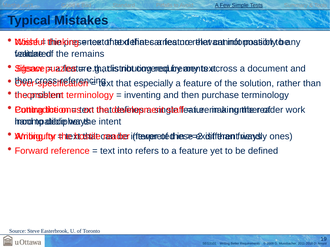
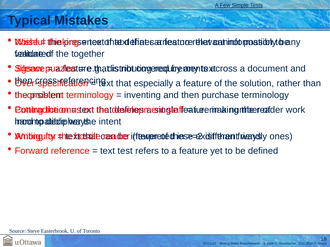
remains: remains -> together (88, 54)
into: into -> test (125, 151)
